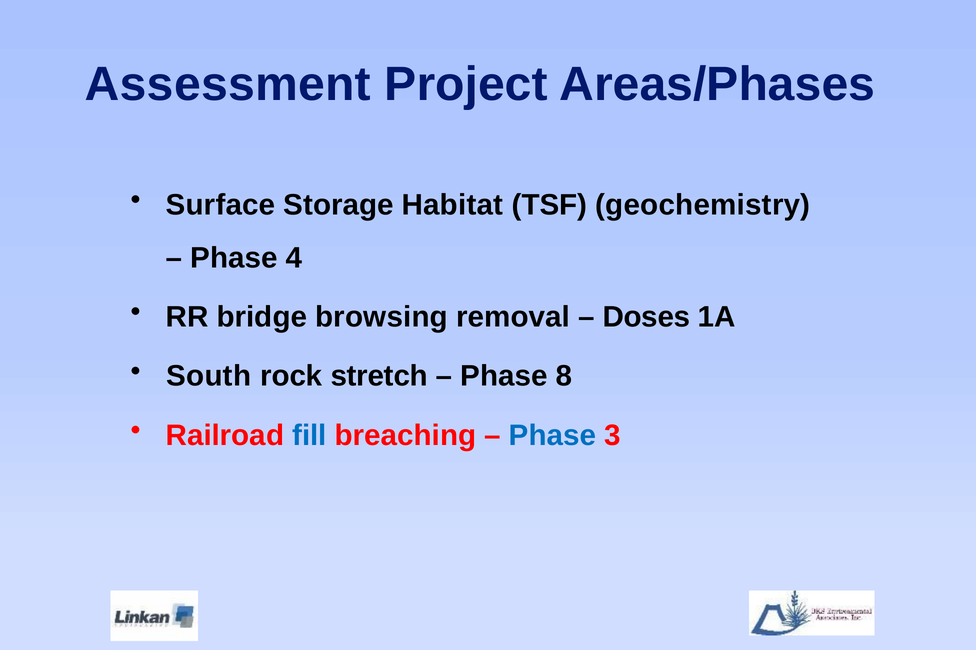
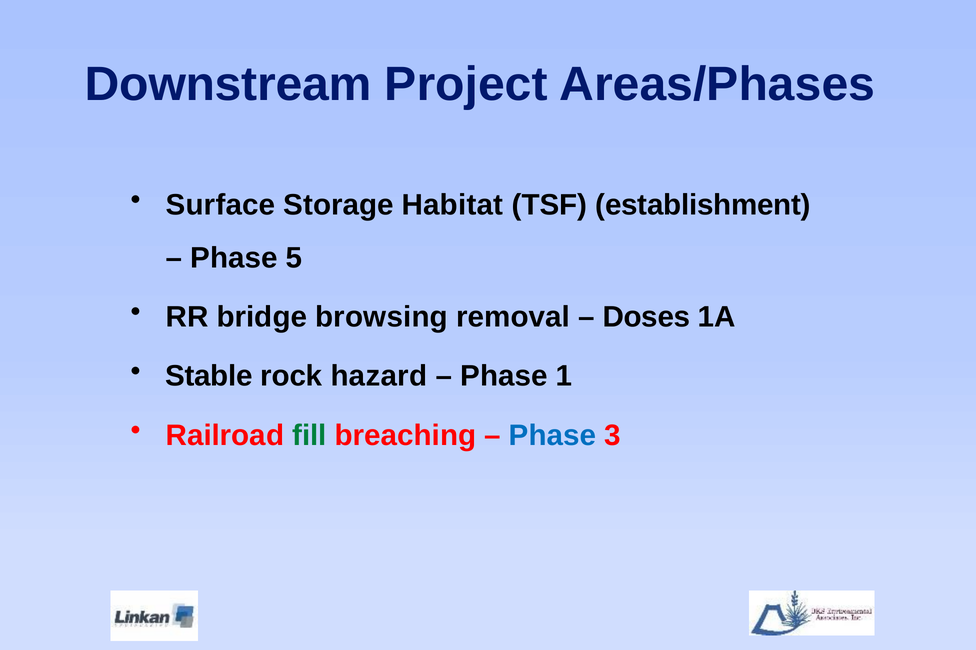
Assessment: Assessment -> Downstream (228, 85)
geochemistry: geochemistry -> establishment (703, 205)
4: 4 -> 5 (294, 258)
South: South -> Stable (209, 376)
stretch: stretch -> hazard (379, 376)
8: 8 -> 1 (564, 376)
fill colour: blue -> green (309, 436)
